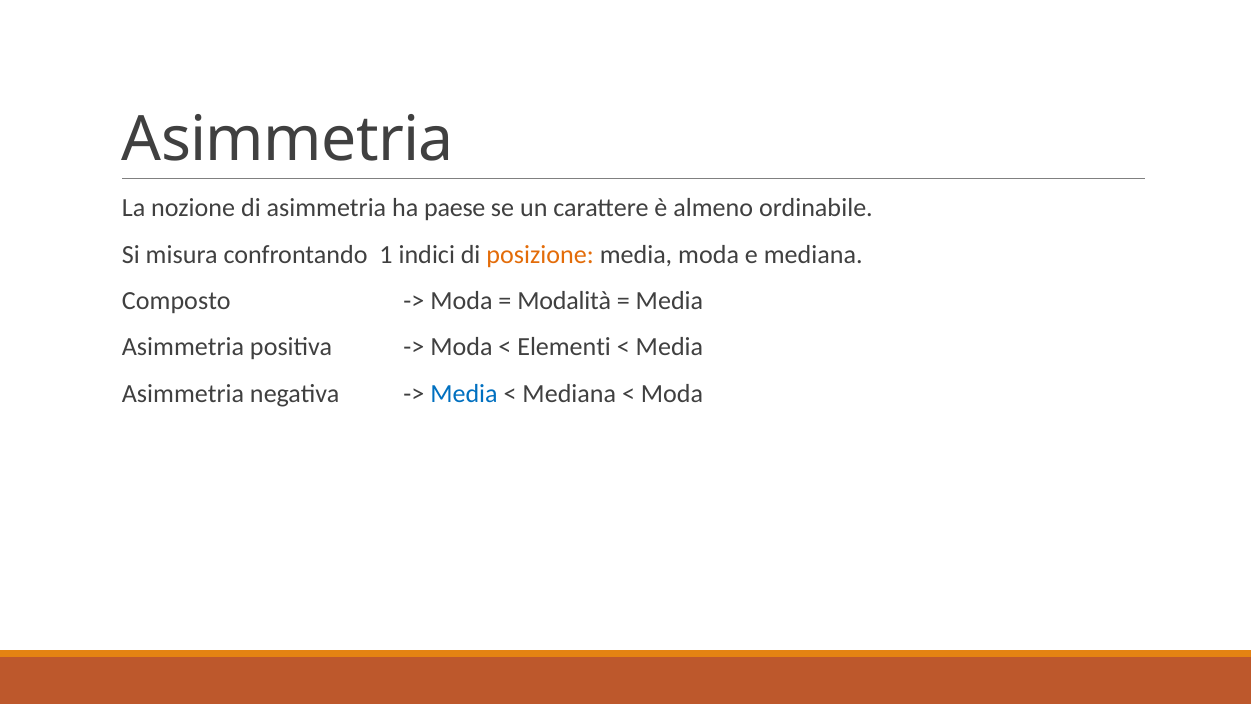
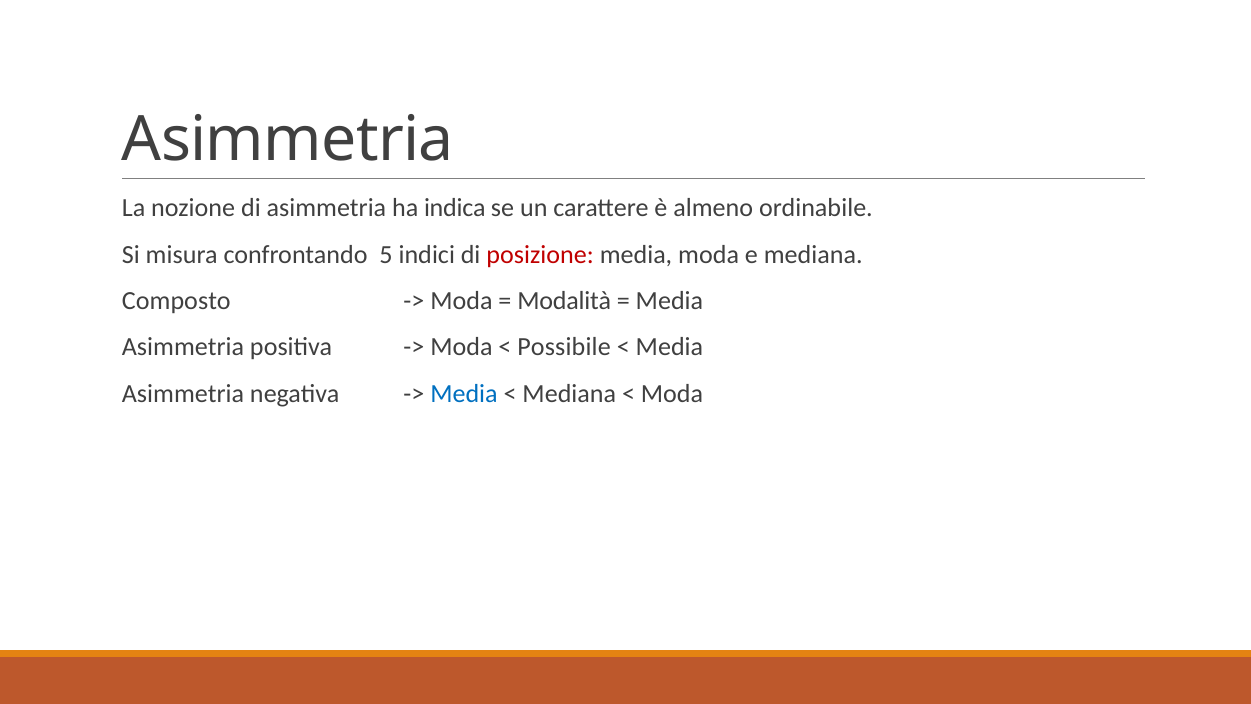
paese: paese -> indica (455, 208)
1: 1 -> 5 (386, 254)
posizione colour: orange -> red (540, 254)
Elementi: Elementi -> Possibile (564, 347)
